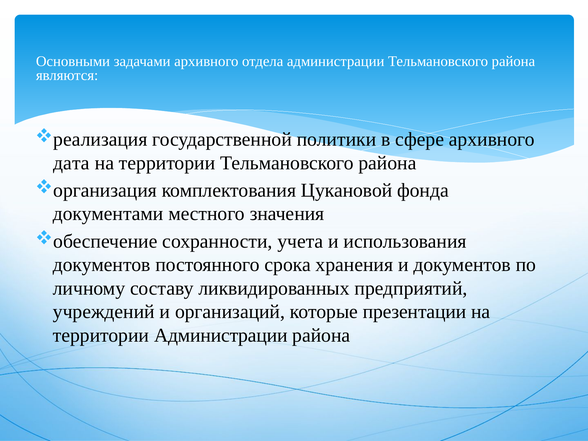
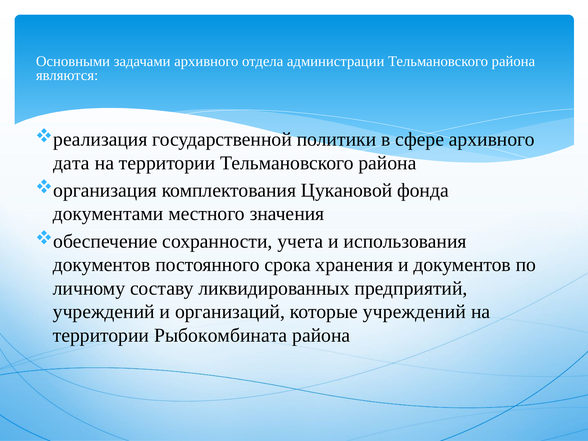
которые презентации: презентации -> учреждений (414, 312)
территории Администрации: Администрации -> Рыбокомбината (221, 335)
